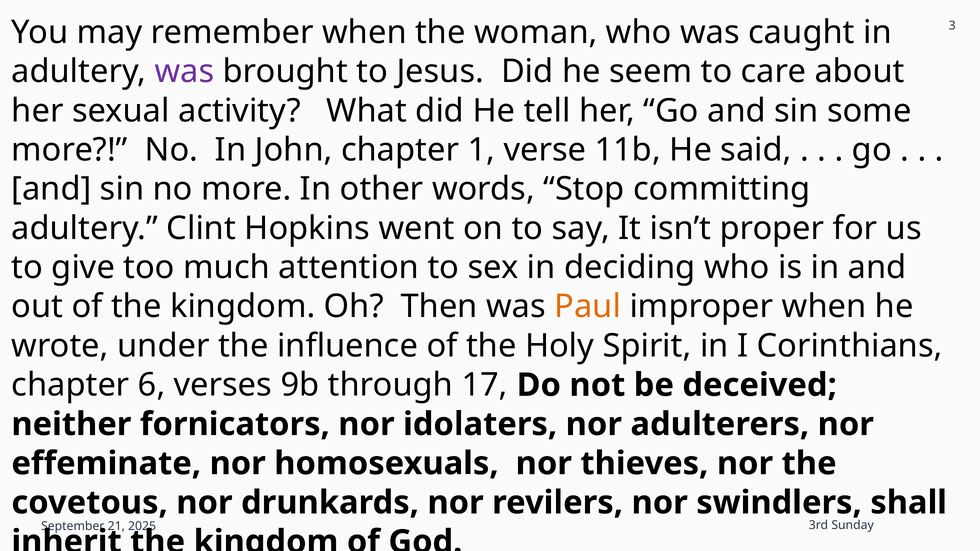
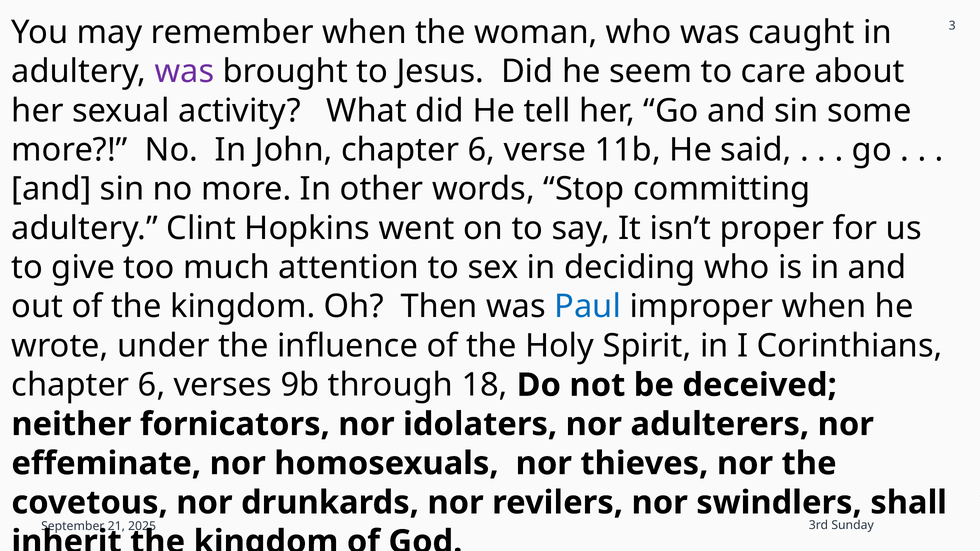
John chapter 1: 1 -> 6 (481, 150)
Paul colour: orange -> blue (588, 307)
17: 17 -> 18 (485, 385)
